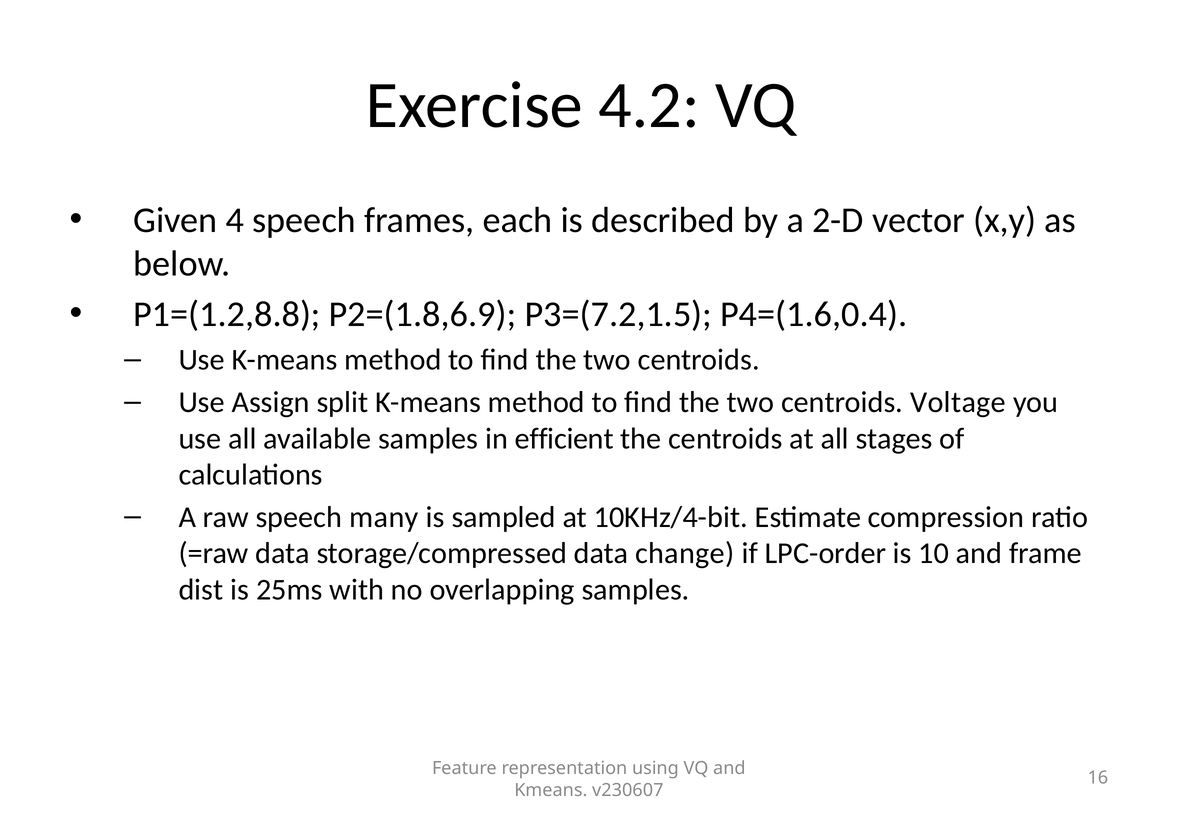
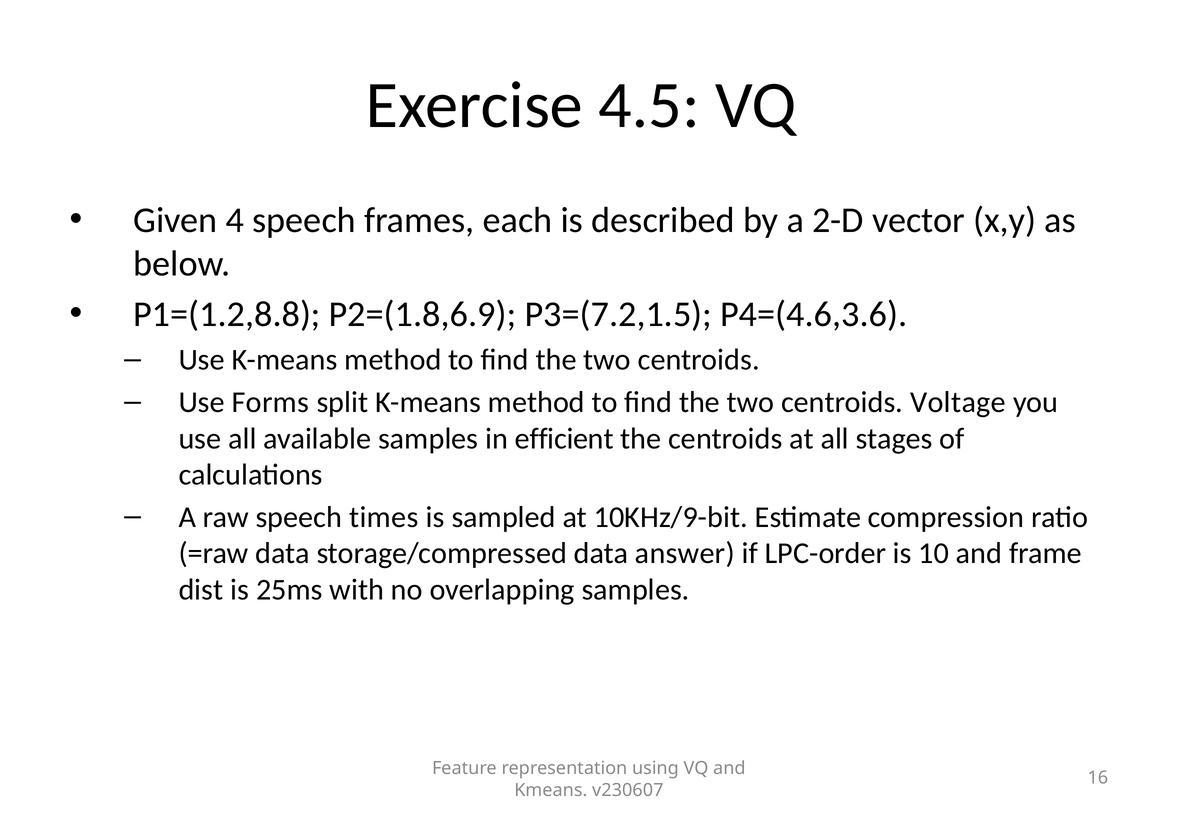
4.2: 4.2 -> 4.5 (649, 105)
P4=(1.6,0.4: P4=(1.6,0.4 -> P4=(4.6,3.6 (814, 314)
Assign: Assign -> Forms (271, 402)
many: many -> times (384, 517)
10KHz/4-bit: 10KHz/4-bit -> 10KHz/9-bit (671, 517)
change: change -> answer (685, 553)
